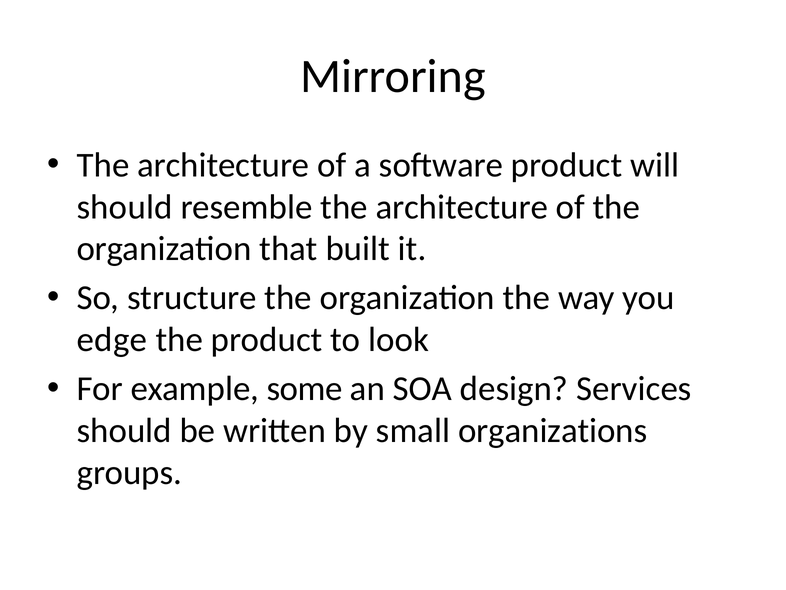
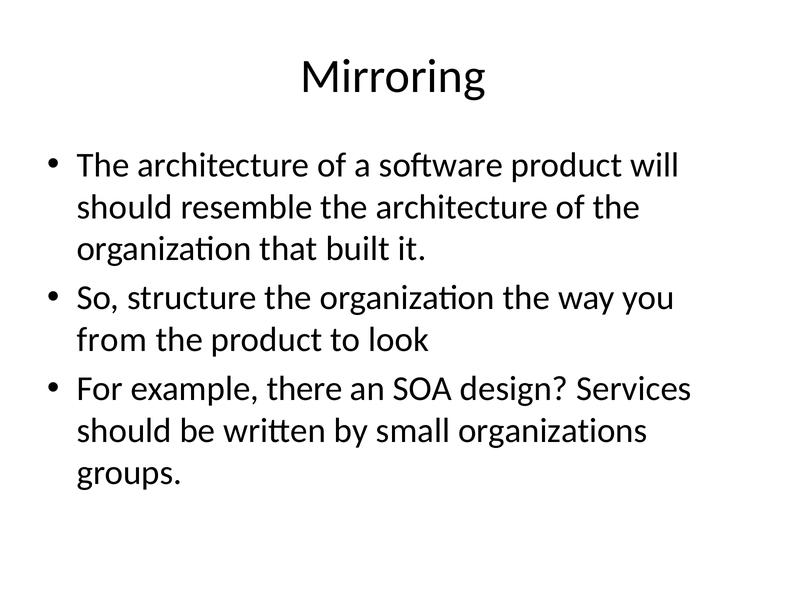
edge: edge -> from (112, 340)
some: some -> there (305, 389)
